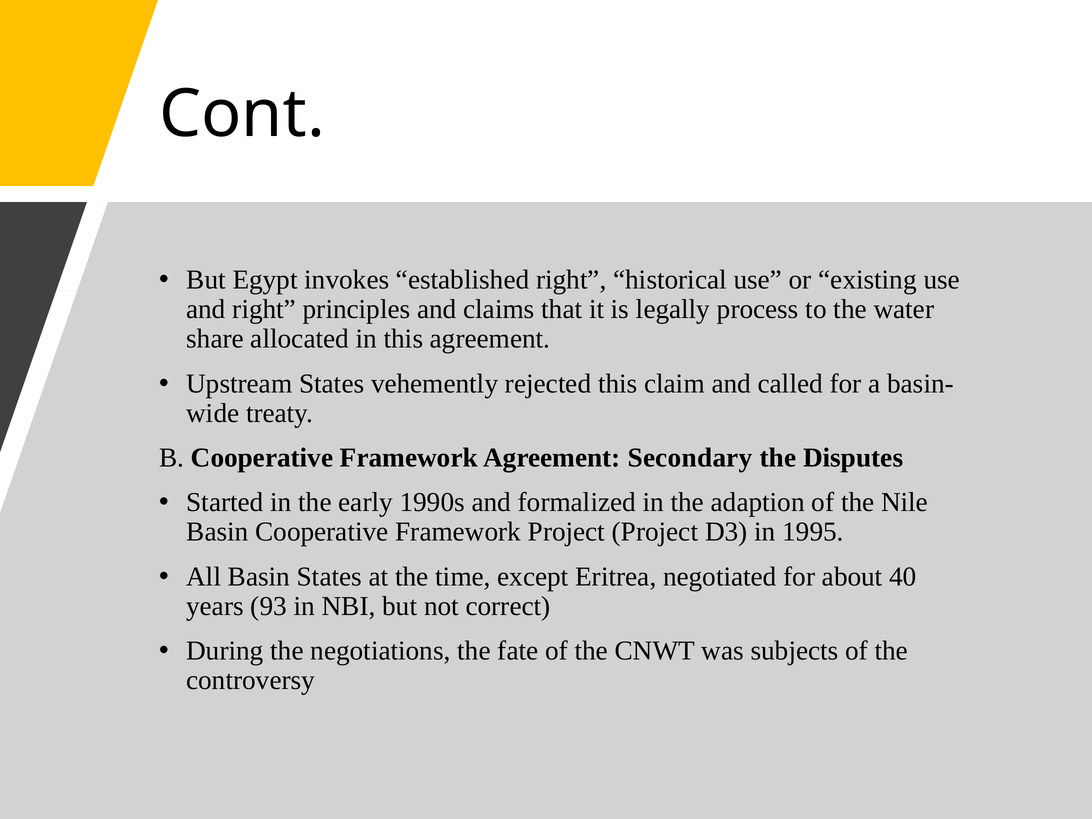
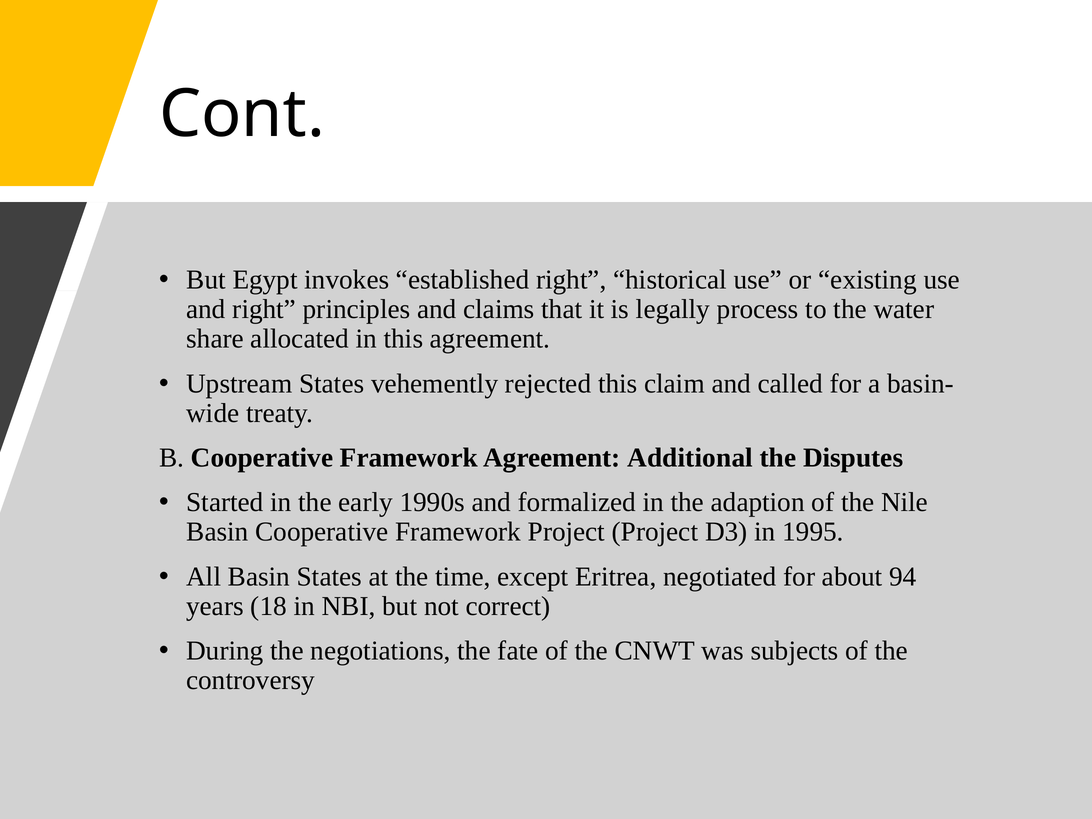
Secondary: Secondary -> Additional (690, 458)
40: 40 -> 94 (903, 577)
93: 93 -> 18 (269, 606)
